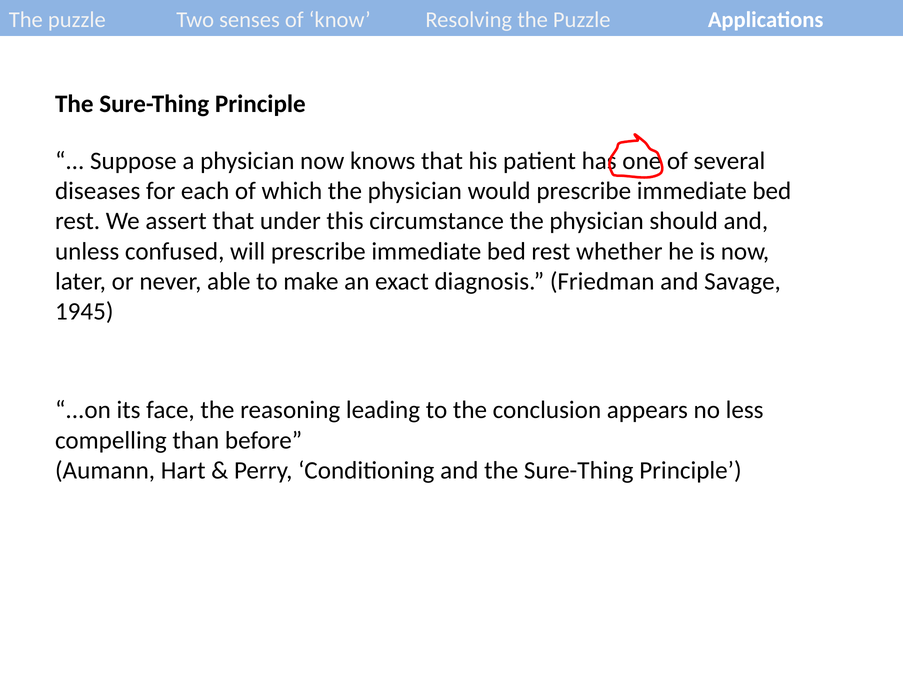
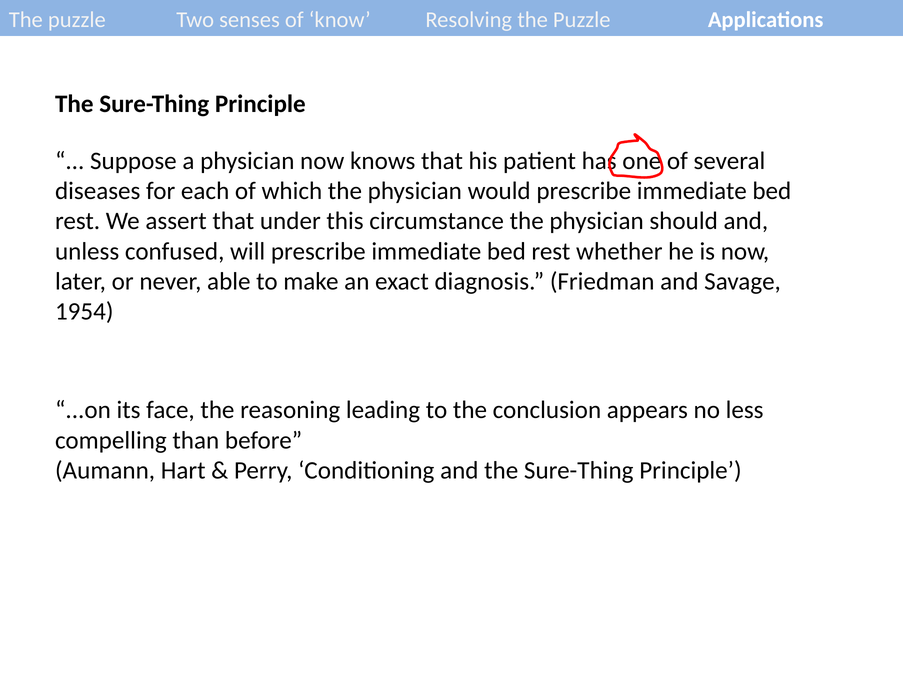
1945: 1945 -> 1954 (84, 311)
